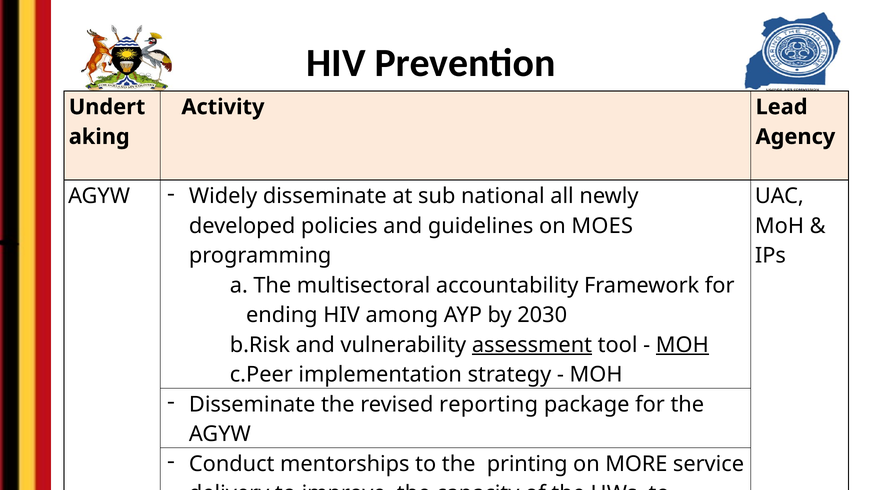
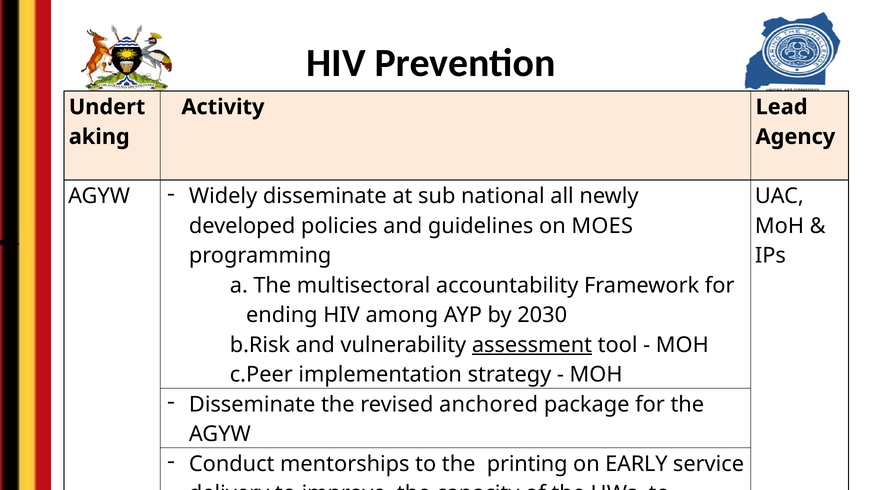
MOH underline: present -> none (682, 345)
reporting: reporting -> anchored (489, 404)
MORE: MORE -> EARLY (636, 464)
